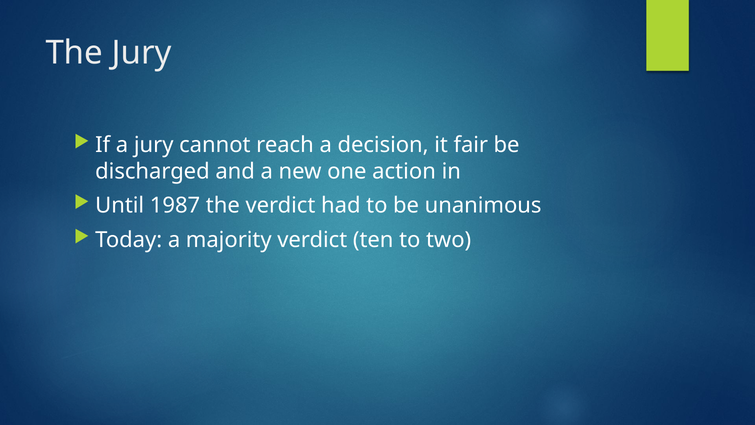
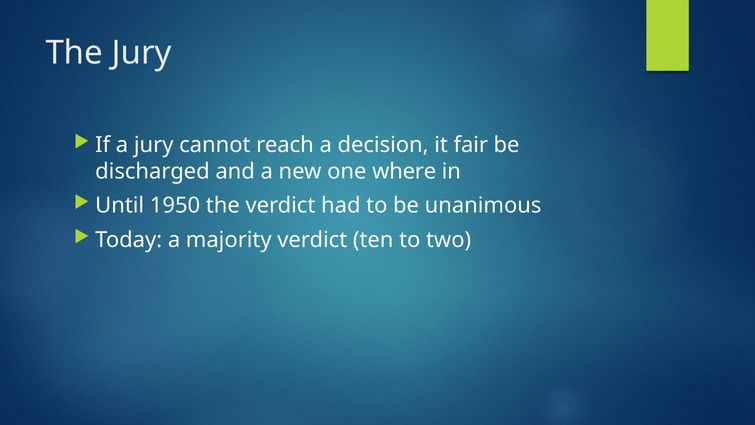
action: action -> where (404, 171)
1987: 1987 -> 1950 (175, 205)
